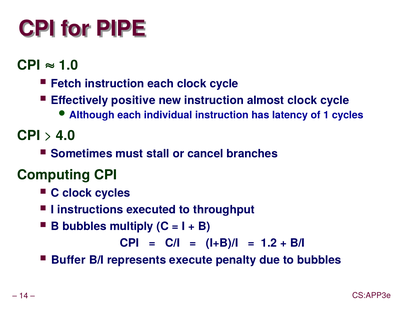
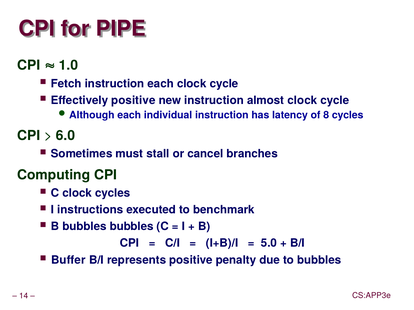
1: 1 -> 8 (326, 115)
4.0: 4.0 -> 6.0 (66, 136)
throughput: throughput -> benchmark (224, 210)
bubbles multiply: multiply -> bubbles (132, 227)
1.2: 1.2 -> 5.0 (269, 243)
represents execute: execute -> positive (191, 260)
